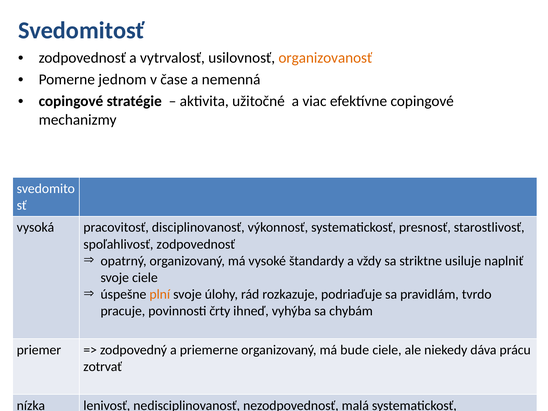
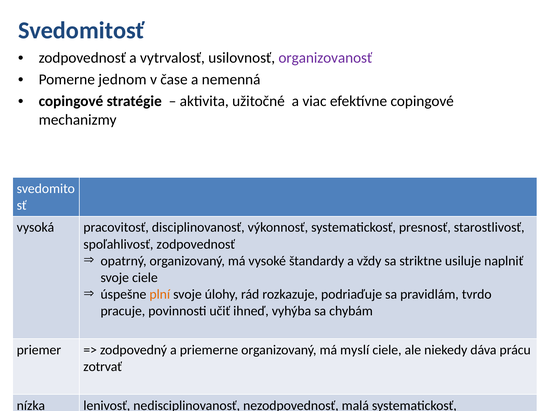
organizovanosť colour: orange -> purple (325, 58)
črty: črty -> učiť (220, 311)
bude: bude -> myslí (355, 350)
